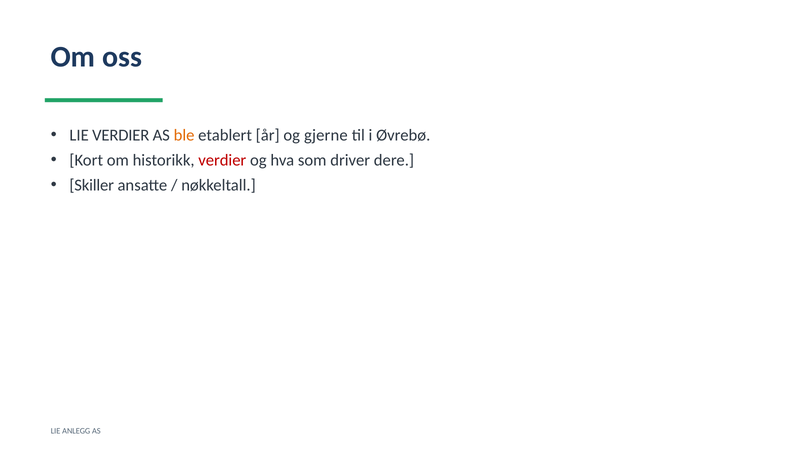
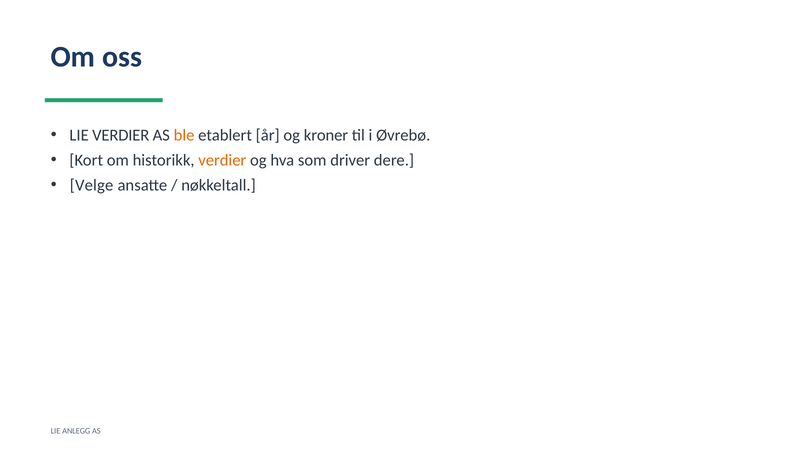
gjerne: gjerne -> kroner (326, 135)
verdier colour: red -> orange (222, 160)
Skiller: Skiller -> Velge (92, 185)
